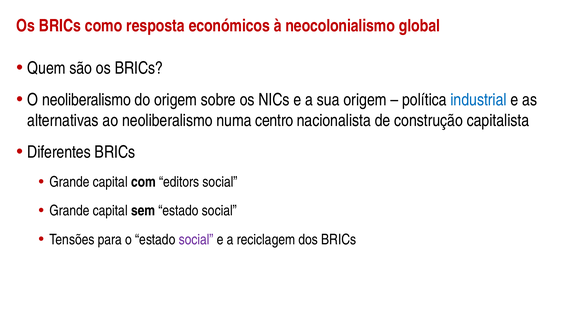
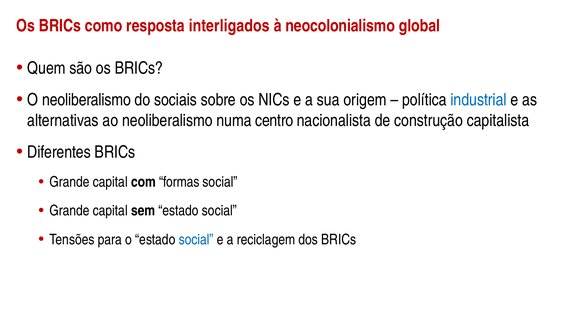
económicos: económicos -> interligados (229, 26)
do origem: origem -> sociais (176, 100)
editors: editors -> formas (179, 182)
social colour: purple -> blue (196, 239)
